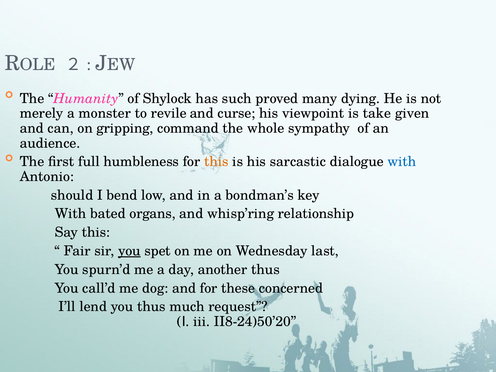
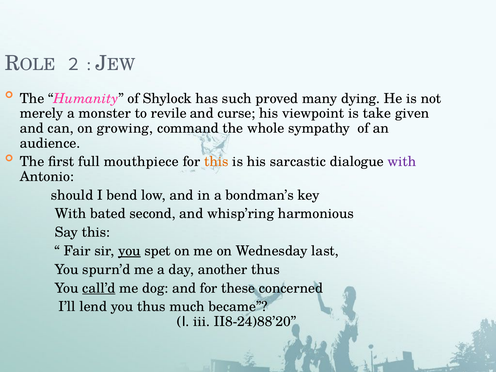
gripping: gripping -> growing (125, 128)
humbleness: humbleness -> mouthpiece (141, 162)
with colour: blue -> purple (402, 162)
organs: organs -> second (153, 214)
relationship: relationship -> harmonious (316, 214)
call’d underline: none -> present (99, 288)
request: request -> became (238, 307)
II8-24)50’20: II8-24)50’20 -> II8-24)88’20 (255, 322)
